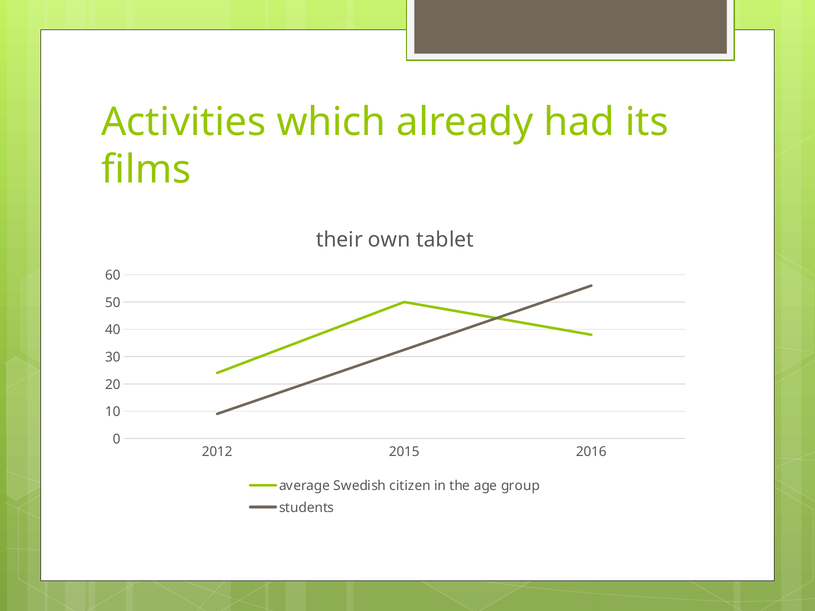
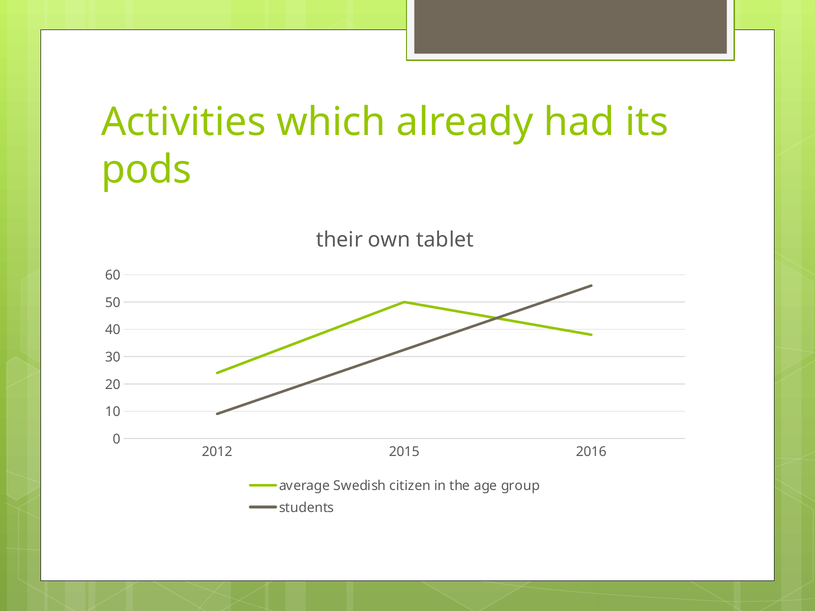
films: films -> pods (146, 170)
